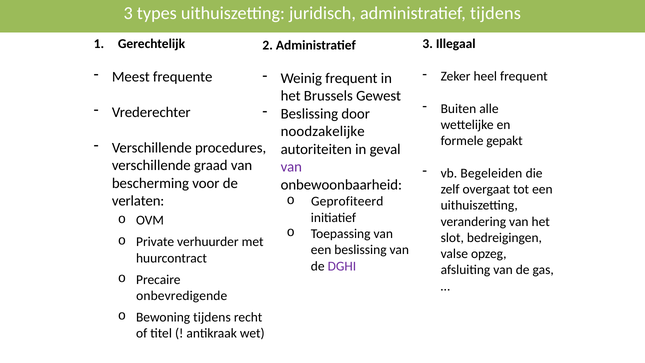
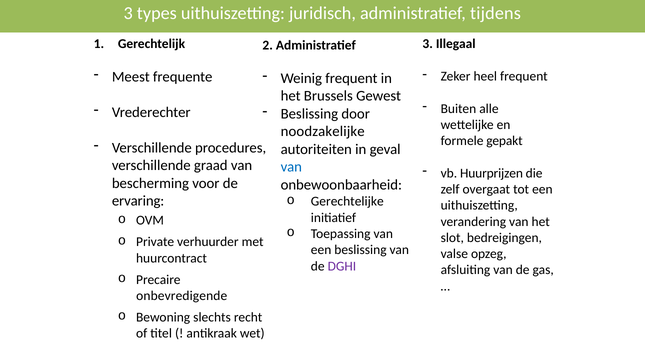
van colour: purple -> blue (291, 167)
Begeleiden: Begeleiden -> Huurprijzen (492, 173)
Geprofiteerd: Geprofiteerd -> Gerechtelijke (347, 201)
verlaten: verlaten -> ervaring (138, 201)
Bewoning tijdens: tijdens -> slechts (212, 317)
